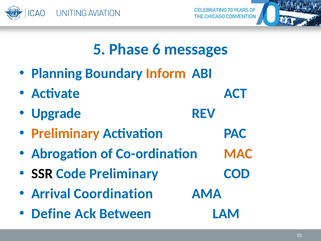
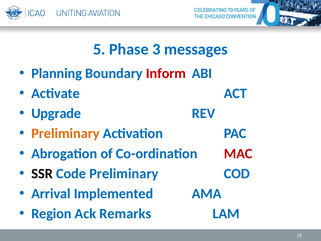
6: 6 -> 3 (156, 49)
Inform colour: orange -> red (166, 73)
MAC colour: orange -> red (238, 153)
Coordination: Coordination -> Implemented (114, 193)
Define: Define -> Region (51, 213)
Between: Between -> Remarks (125, 213)
